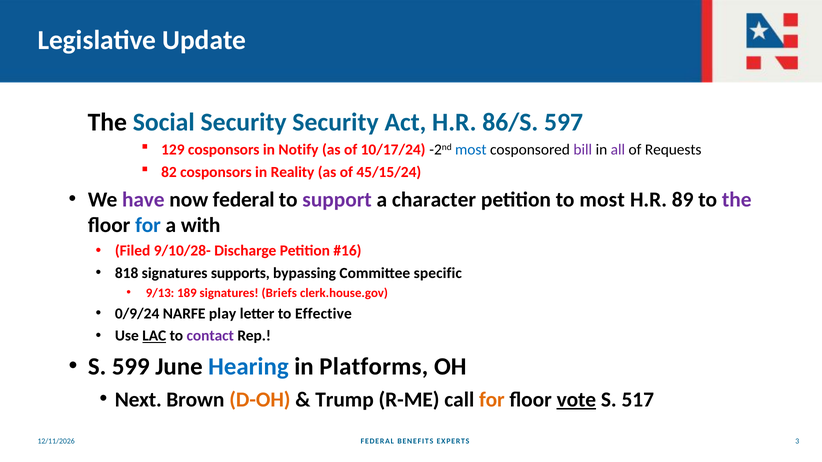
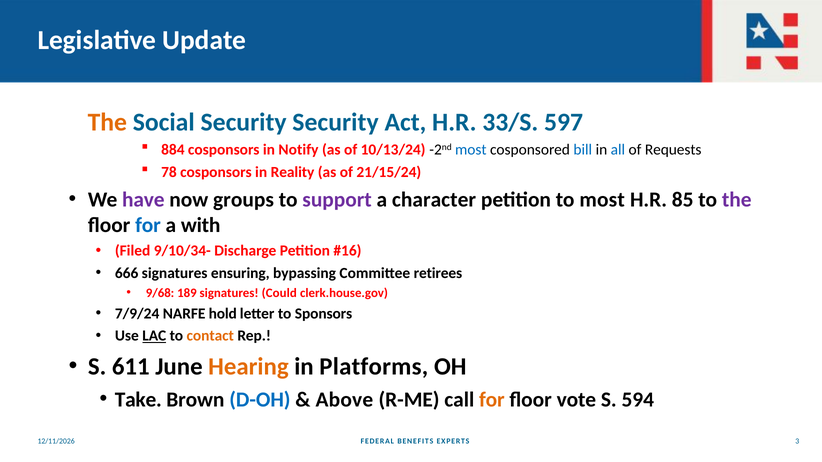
The colour: black -> orange (107, 122)
86/S: 86/S -> 33/S (510, 122)
129: 129 -> 884 (173, 150)
10/17/24: 10/17/24 -> 10/13/24 (393, 150)
bill colour: purple -> blue (583, 150)
all colour: purple -> blue (618, 150)
82: 82 -> 78 (169, 172)
45/15/24: 45/15/24 -> 21/15/24 (389, 172)
now federal: federal -> groups (244, 200)
89: 89 -> 85 (683, 200)
9/10/28-: 9/10/28- -> 9/10/34- (182, 251)
818: 818 -> 666 (127, 273)
supports: supports -> ensuring (240, 273)
specific: specific -> retirees (438, 273)
9/13: 9/13 -> 9/68 (160, 293)
Briefs: Briefs -> Could (279, 293)
0/9/24: 0/9/24 -> 7/9/24 (137, 314)
play: play -> hold (223, 314)
Effective: Effective -> Sponsors (324, 314)
contact colour: purple -> orange (210, 336)
599: 599 -> 611 (131, 367)
Hearing colour: blue -> orange (248, 367)
Next: Next -> Take (138, 400)
D-OH colour: orange -> blue (260, 400)
Trump: Trump -> Above (344, 400)
vote underline: present -> none (576, 400)
517: 517 -> 594 (638, 400)
